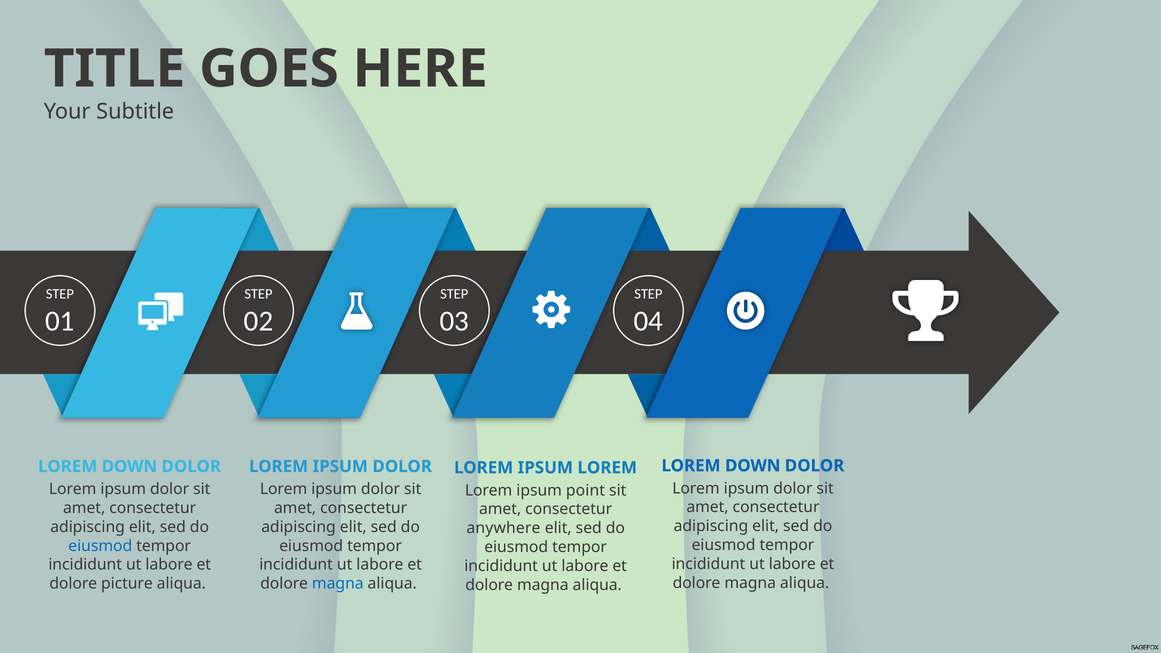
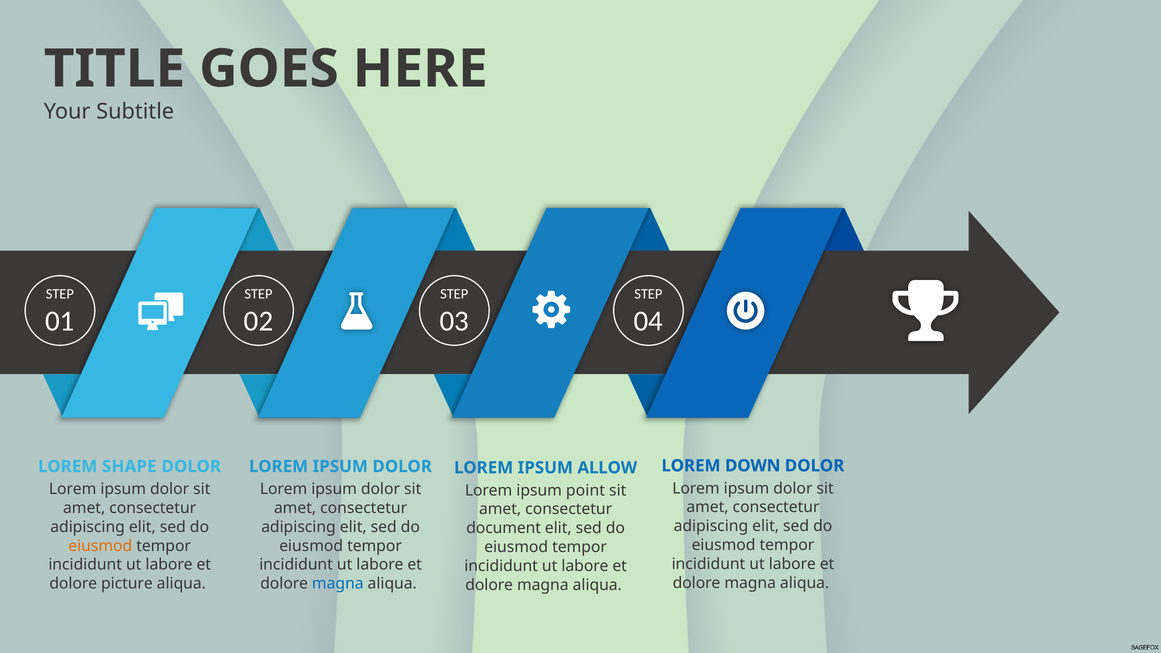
DOWN: DOWN -> SHAPE (129, 467)
IPSUM LOREM: LOREM -> ALLOW (607, 468)
anywhere: anywhere -> document (504, 528)
eiusmod colour: blue -> orange (100, 546)
